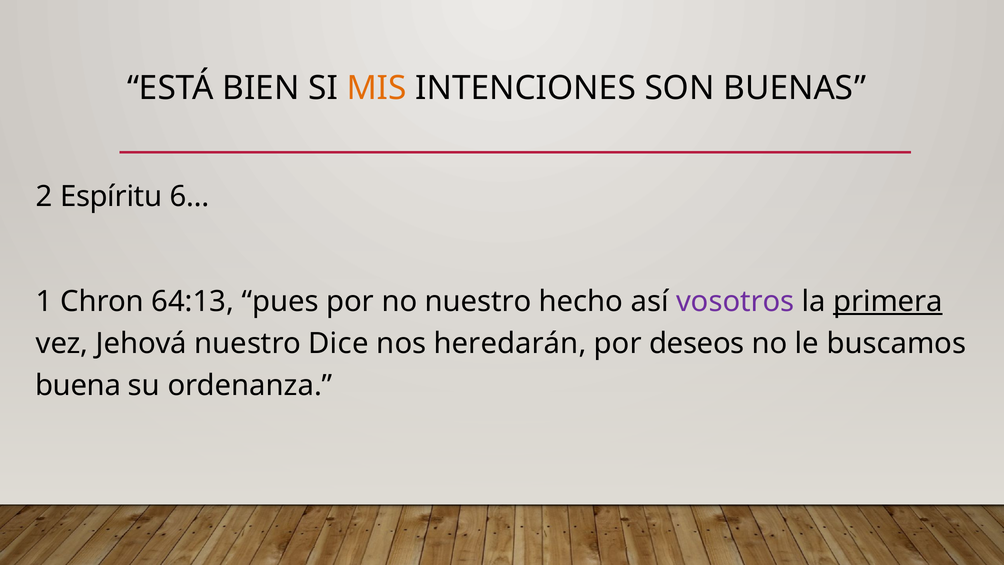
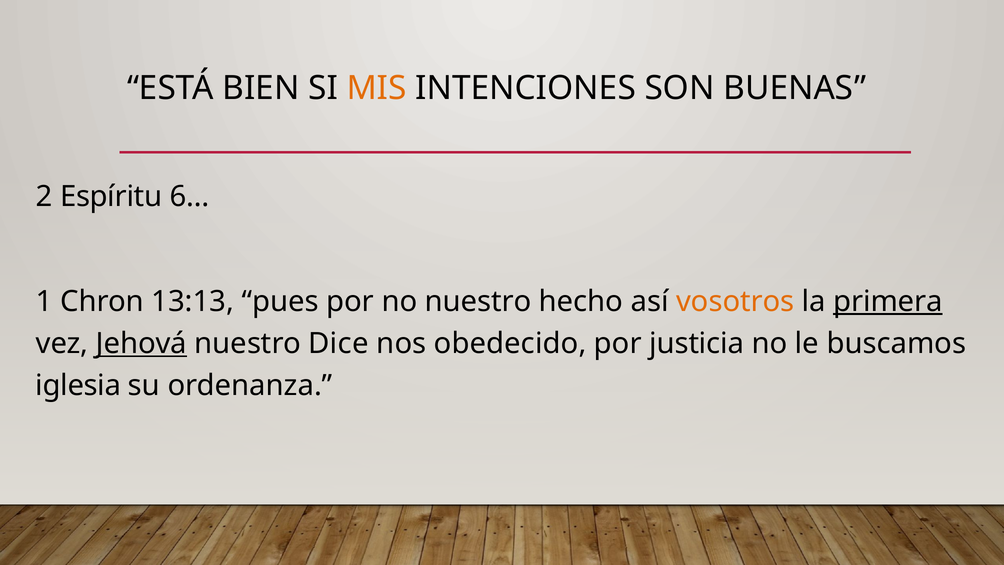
64:13: 64:13 -> 13:13 (193, 301)
vosotros colour: purple -> orange (735, 301)
Jehová underline: none -> present (141, 343)
heredarán: heredarán -> obedecido (510, 343)
deseos: deseos -> justicia (697, 343)
buena: buena -> iglesia (78, 386)
